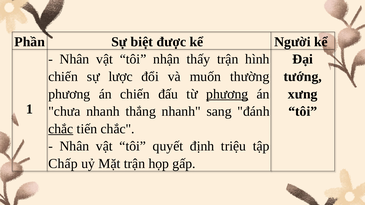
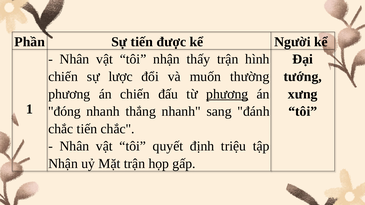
Sự biệt: biệt -> tiến (142, 42)
chưa: chưa -> đóng (64, 112)
chắc underline: present -> none (61, 129)
Chấp: Chấp -> Nhận (63, 164)
